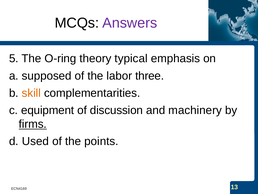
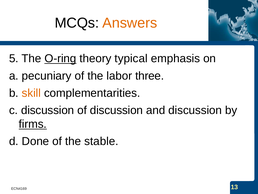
Answers colour: purple -> orange (130, 23)
O-ring underline: none -> present (60, 58)
supposed: supposed -> pecuniary (47, 76)
c equipment: equipment -> discussion (48, 110)
and machinery: machinery -> discussion (195, 110)
Used: Used -> Done (35, 141)
points: points -> stable (101, 141)
